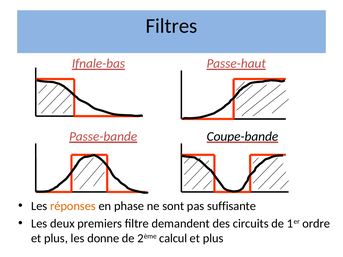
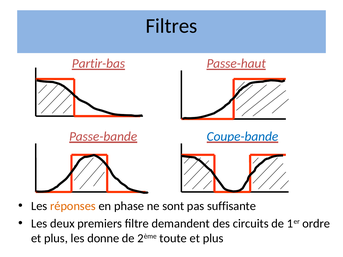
Ifnale-bas: Ifnale-bas -> Partir-bas (98, 64)
Coupe-bande colour: black -> blue (242, 137)
calcul: calcul -> toute (173, 239)
